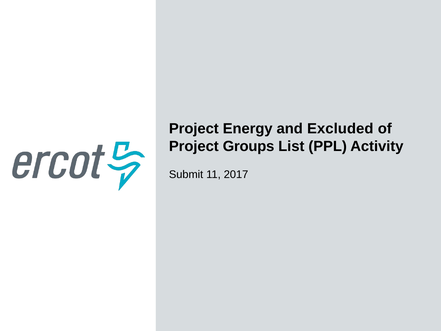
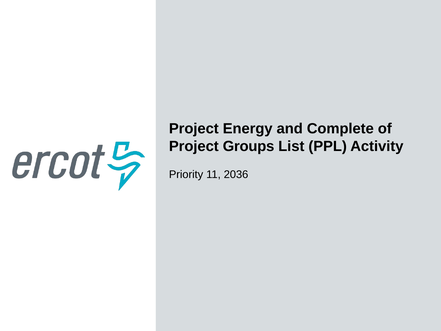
Excluded: Excluded -> Complete (340, 128)
Submit: Submit -> Priority (186, 174)
2017: 2017 -> 2036 (236, 174)
